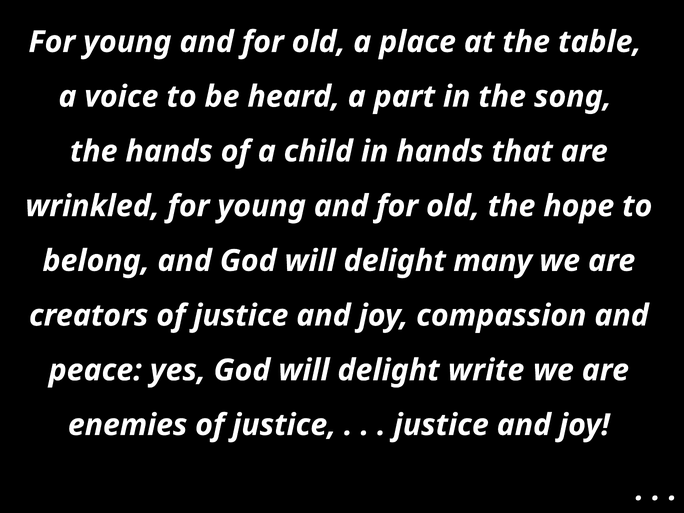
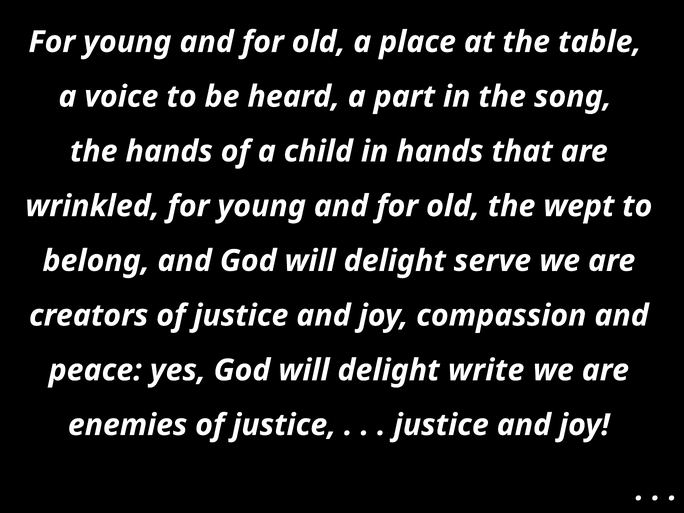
hope: hope -> wept (579, 206)
many: many -> serve (492, 261)
